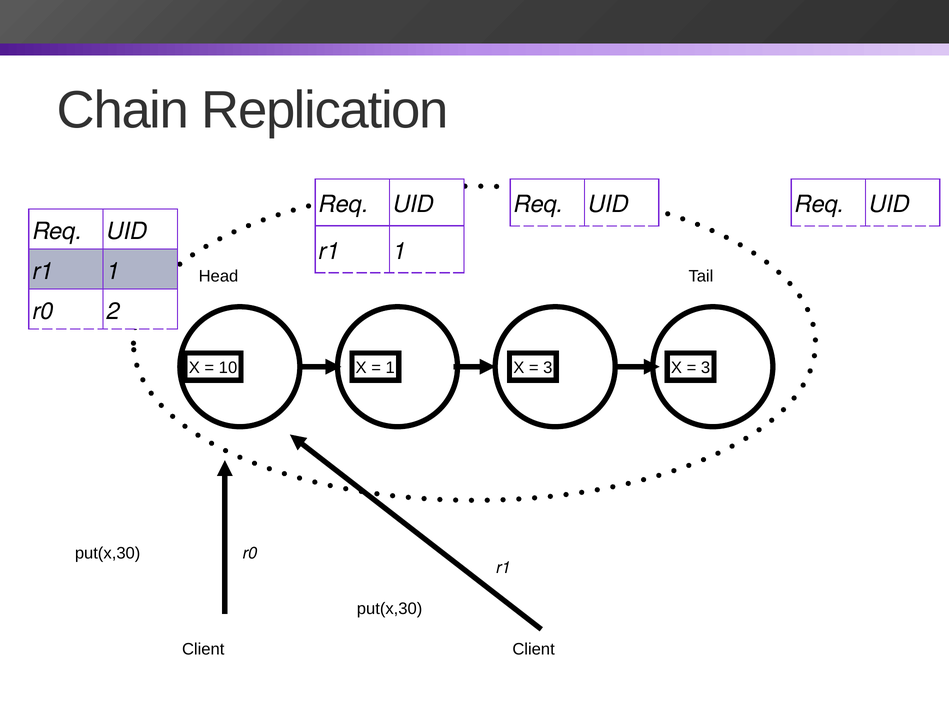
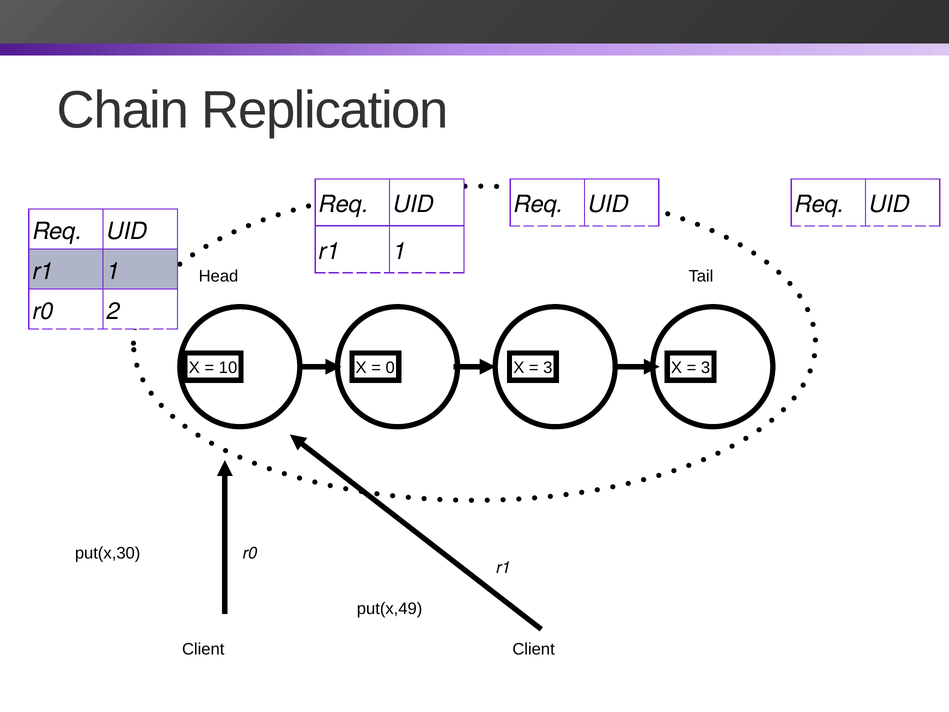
1: 1 -> 0 (390, 368)
put(x,30: put(x,30 -> put(x,49 (390, 609)
